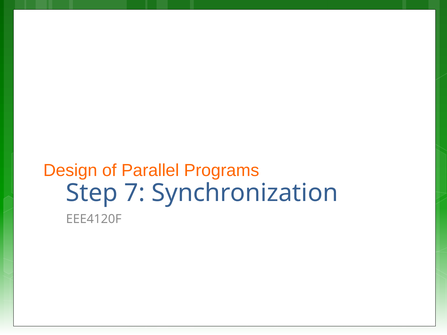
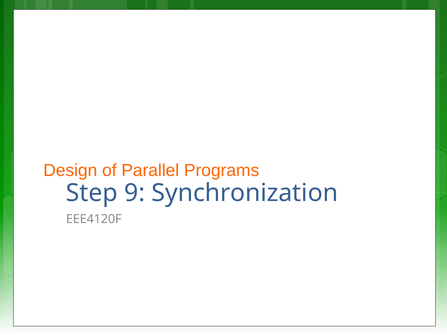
7: 7 -> 9 (135, 193)
